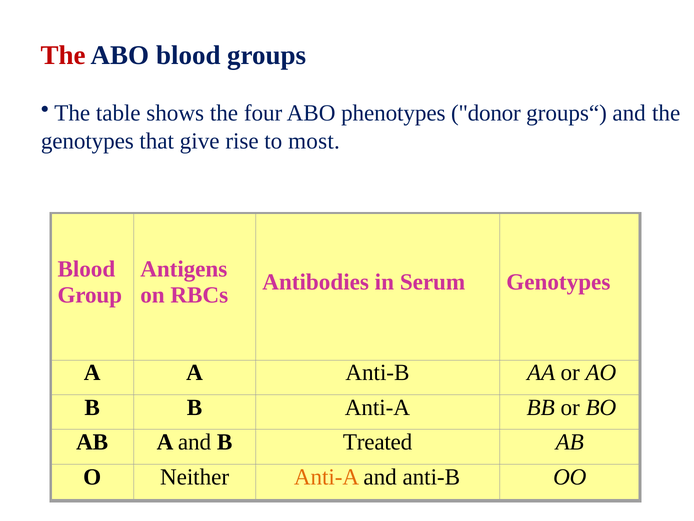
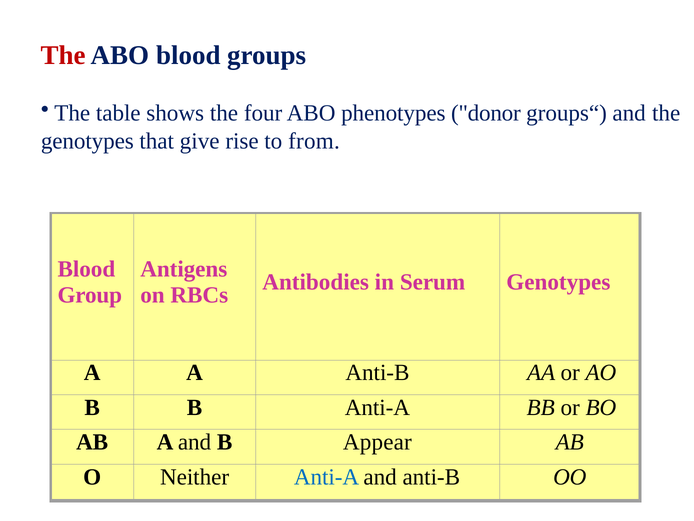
most: most -> from (314, 141)
Treated: Treated -> Appear (377, 442)
Anti-A colour: orange -> blue (327, 477)
